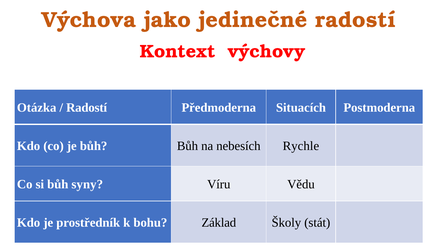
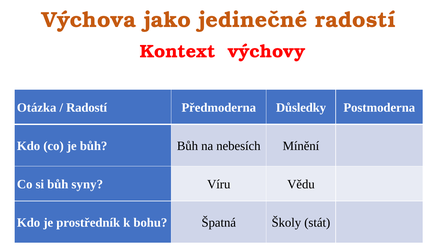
Situacích: Situacích -> Důsledky (301, 108)
Rychle: Rychle -> Mínění (301, 146)
Základ: Základ -> Špatná (219, 222)
